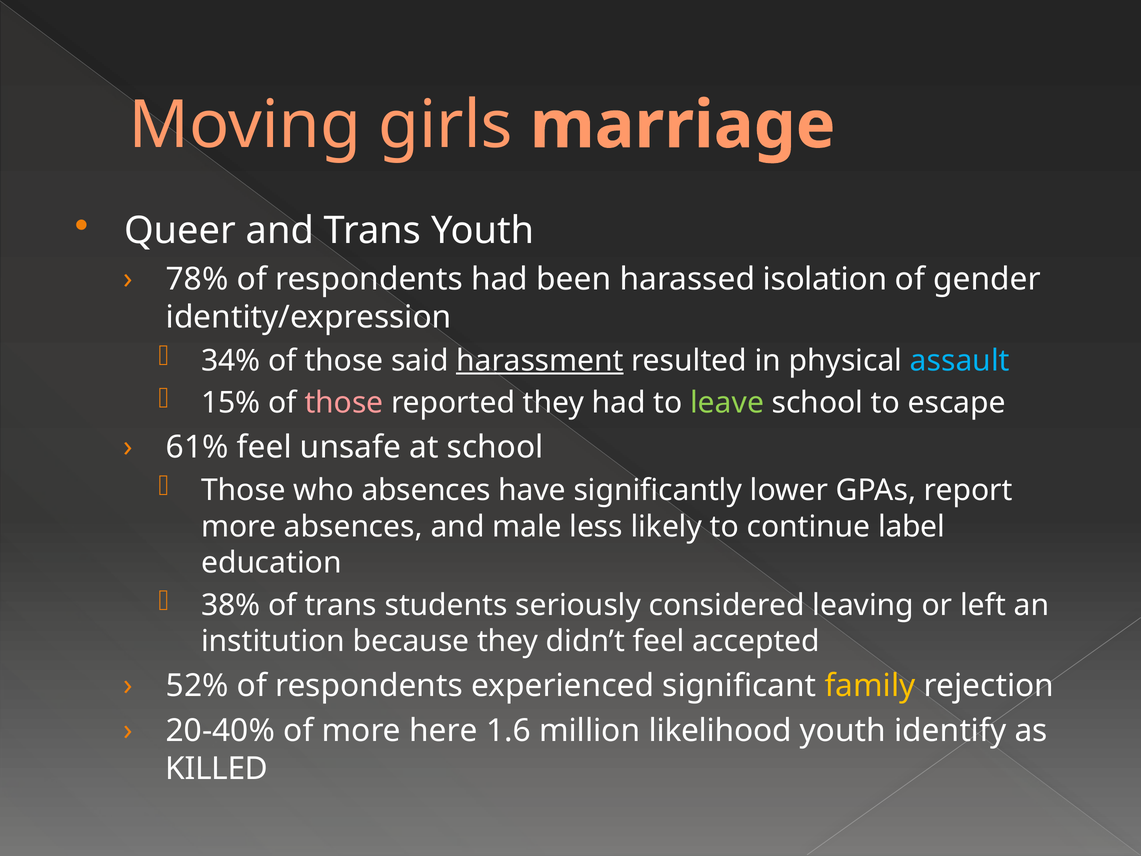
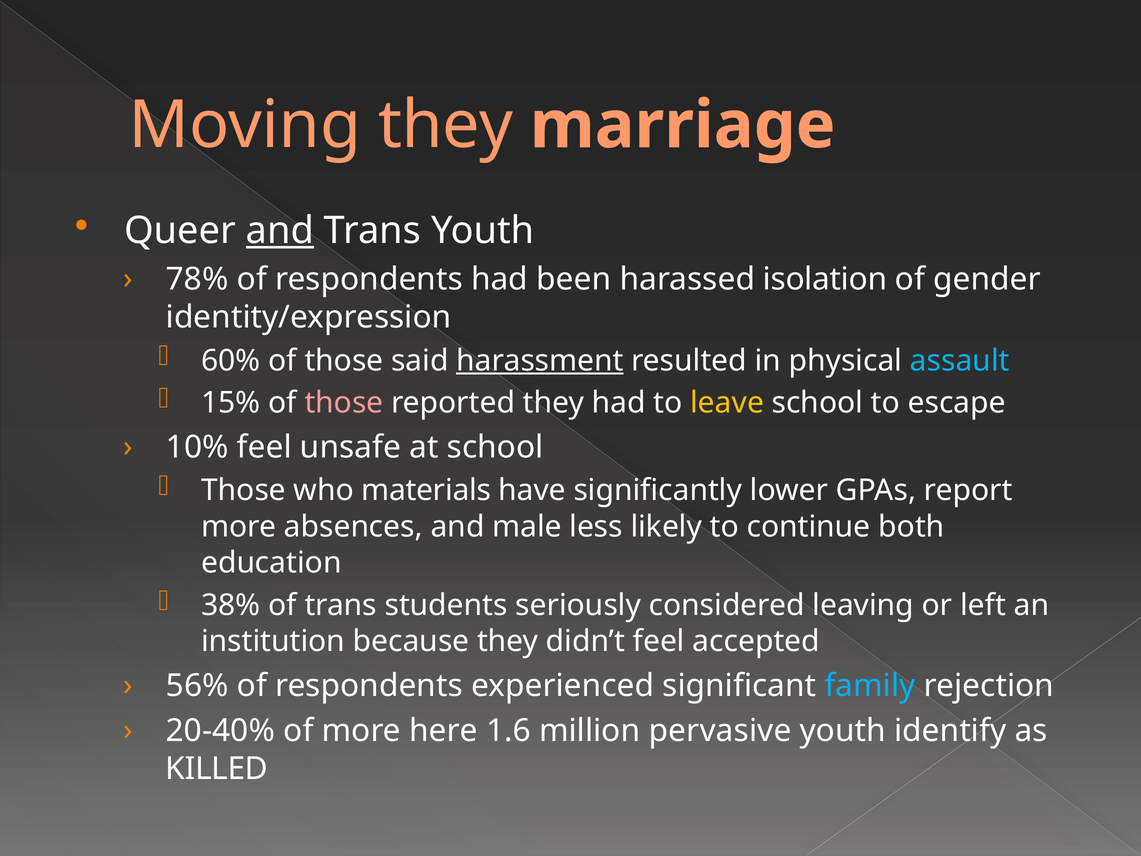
Moving girls: girls -> they (446, 125)
and underline: none -> present (280, 231)
34%: 34% -> 60% (231, 360)
leave colour: light green -> yellow (727, 403)
61%: 61% -> 10% (197, 447)
who absences: absences -> materials (426, 490)
label: label -> both (911, 527)
52%: 52% -> 56% (197, 685)
family colour: yellow -> light blue (870, 685)
likelihood: likelihood -> pervasive (720, 730)
